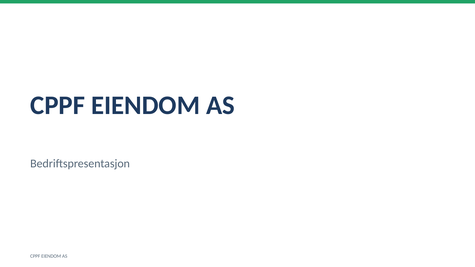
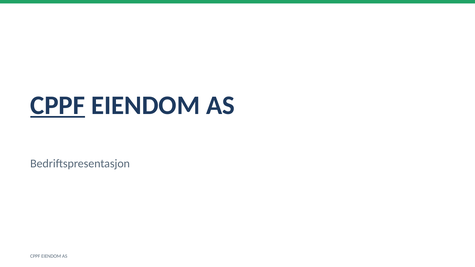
CPPF underline: none -> present (58, 105)
